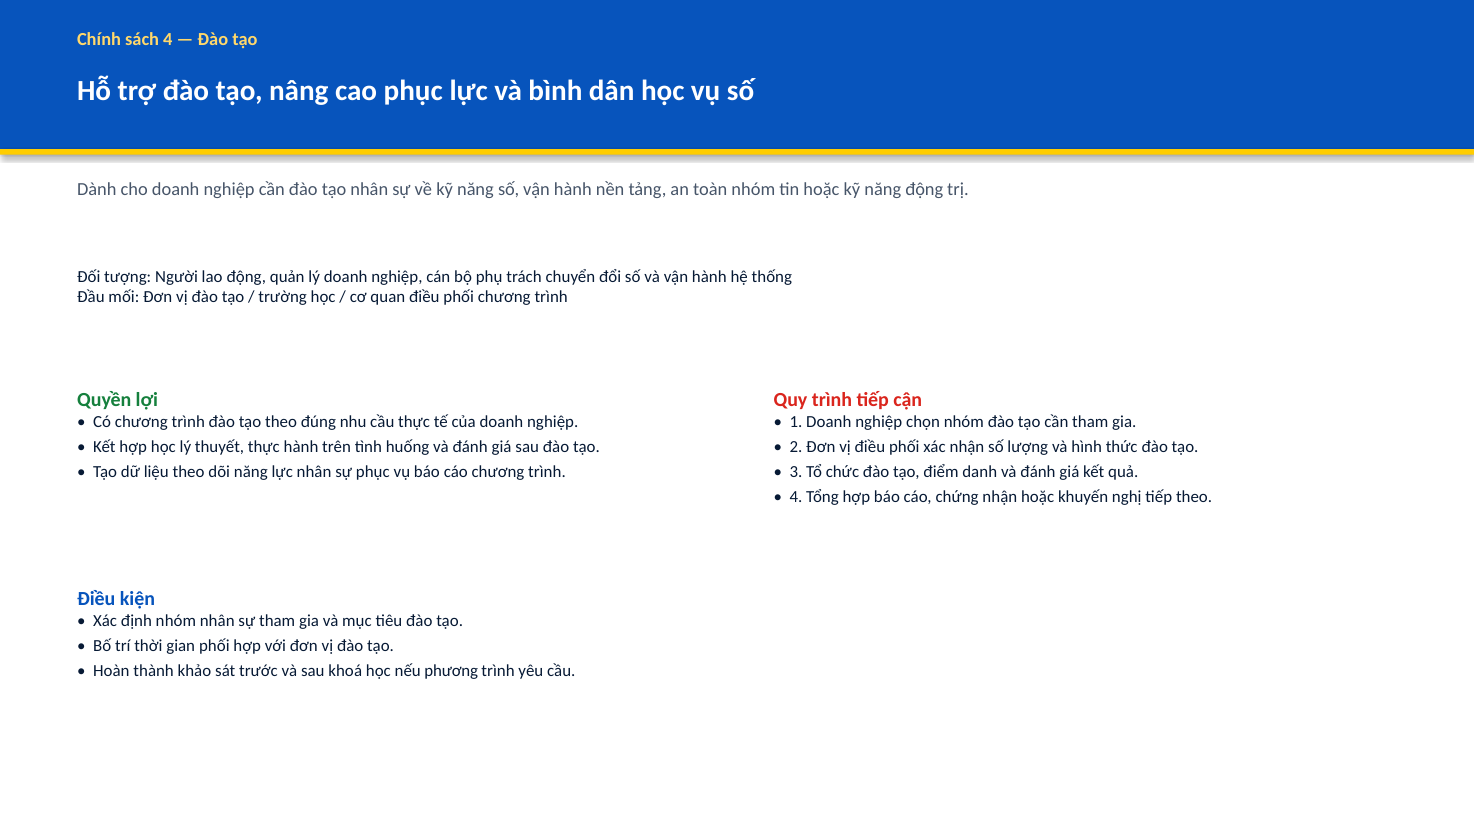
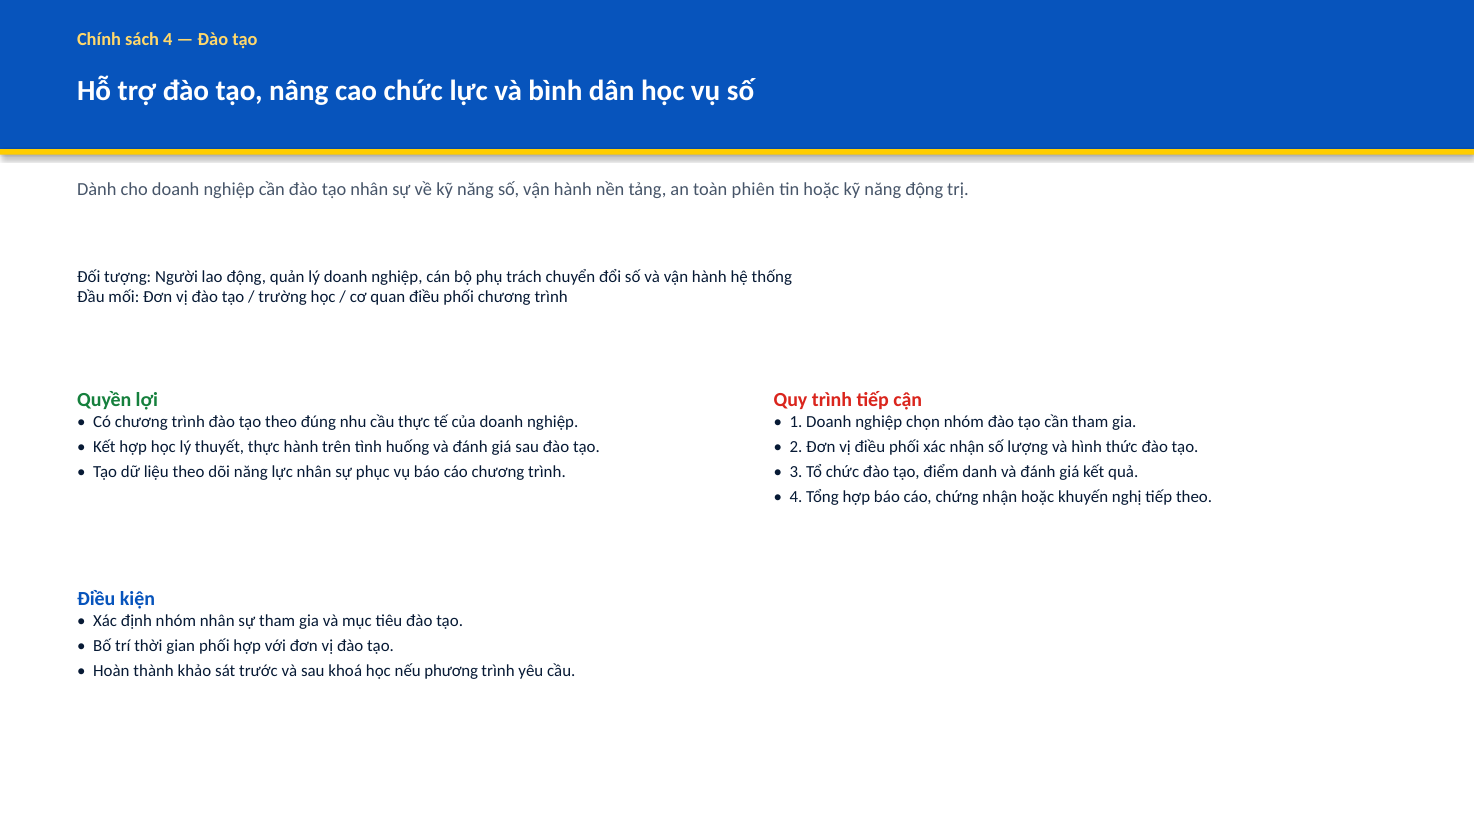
cao phục: phục -> chức (413, 91)
toàn nhóm: nhóm -> phiên (753, 189)
